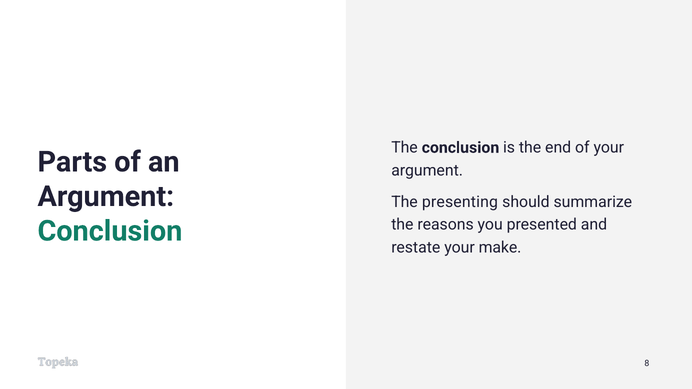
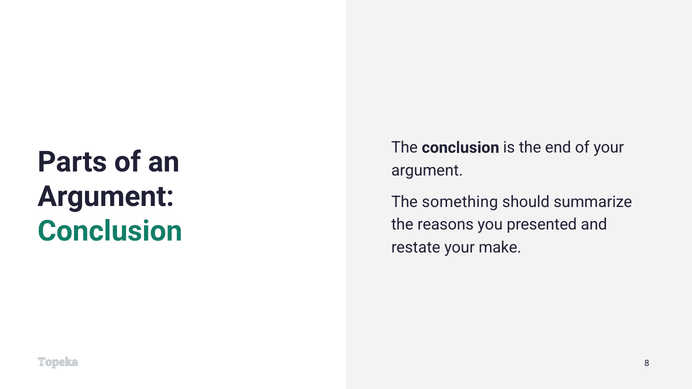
presenting: presenting -> something (460, 202)
